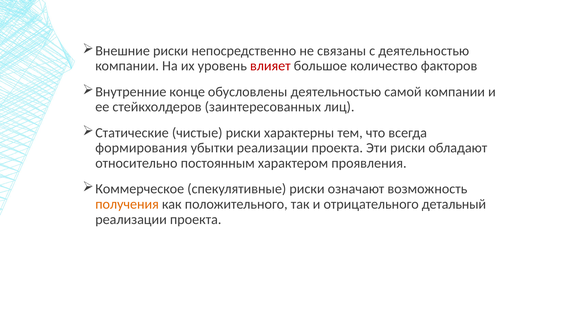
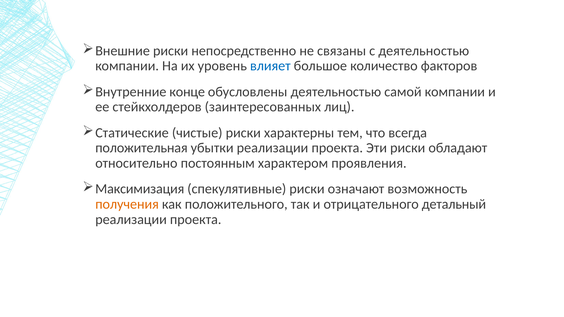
влияет colour: red -> blue (270, 66)
формирования: формирования -> положительная (141, 148)
Коммерческое: Коммерческое -> Максимизация (140, 189)
